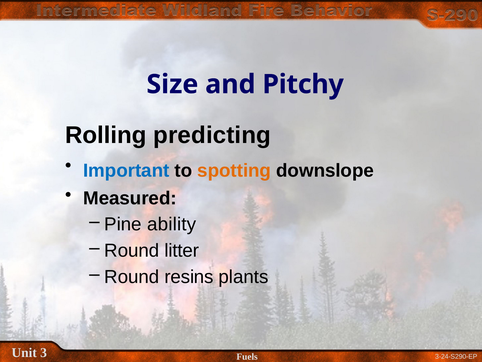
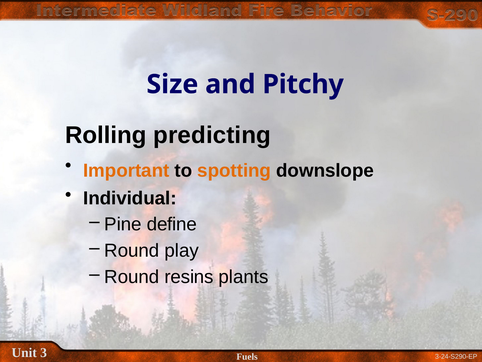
Important colour: blue -> orange (126, 171)
Measured: Measured -> Individual (130, 198)
ability: ability -> define (172, 224)
litter: litter -> play (182, 250)
